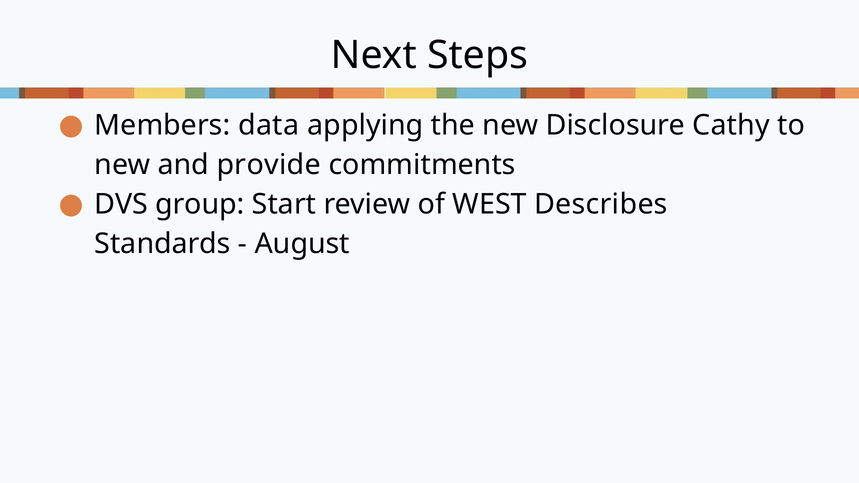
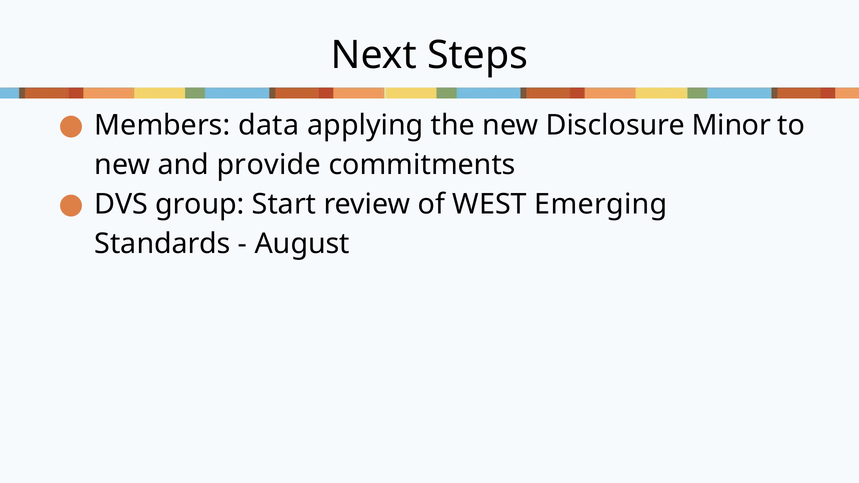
Cathy: Cathy -> Minor (731, 125)
Describes: Describes -> Emerging (601, 204)
